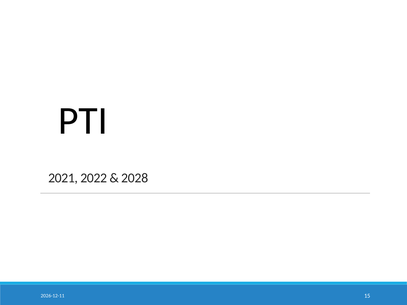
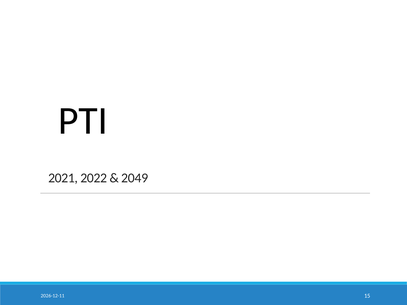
2028: 2028 -> 2049 (135, 178)
